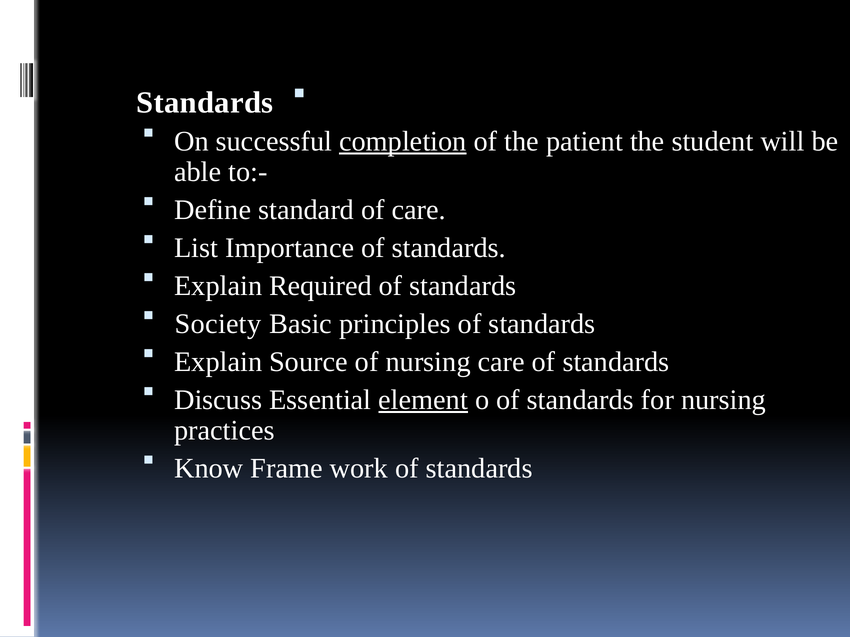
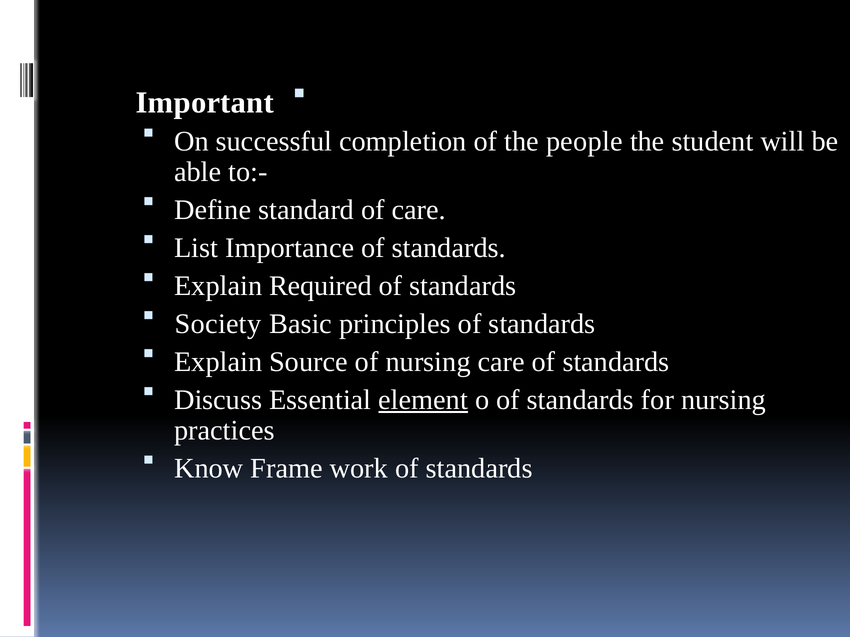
Standards: Standards -> Important (205, 103)
completion underline: present -> none (403, 142)
patient: patient -> people (584, 142)
